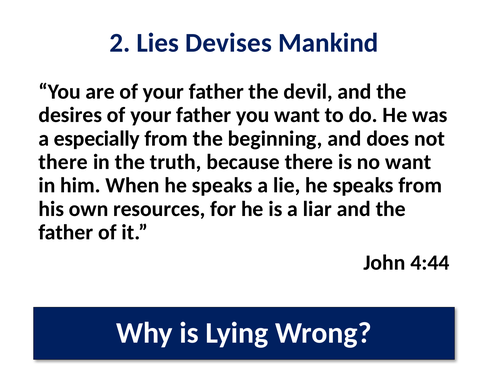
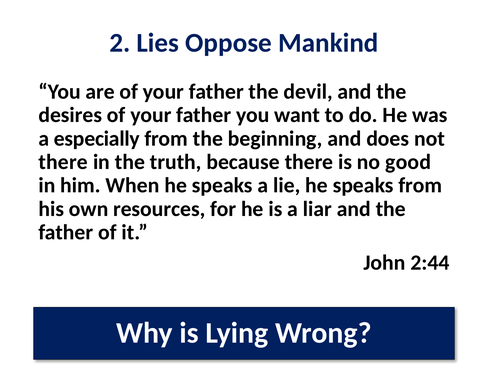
Devises: Devises -> Oppose (228, 43)
no want: want -> good (408, 162)
4:44: 4:44 -> 2:44 (430, 263)
